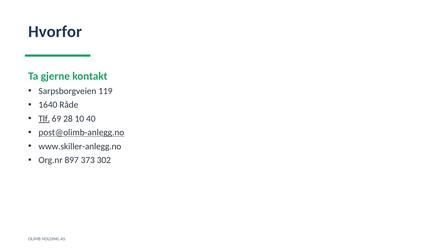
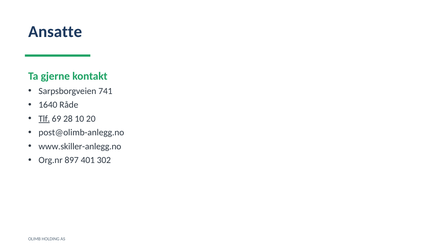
Hvorfor: Hvorfor -> Ansatte (55, 32)
119: 119 -> 741 (105, 91)
40: 40 -> 20 (91, 119)
post@olimb-anlegg.no underline: present -> none (81, 133)
373: 373 -> 401 (88, 160)
